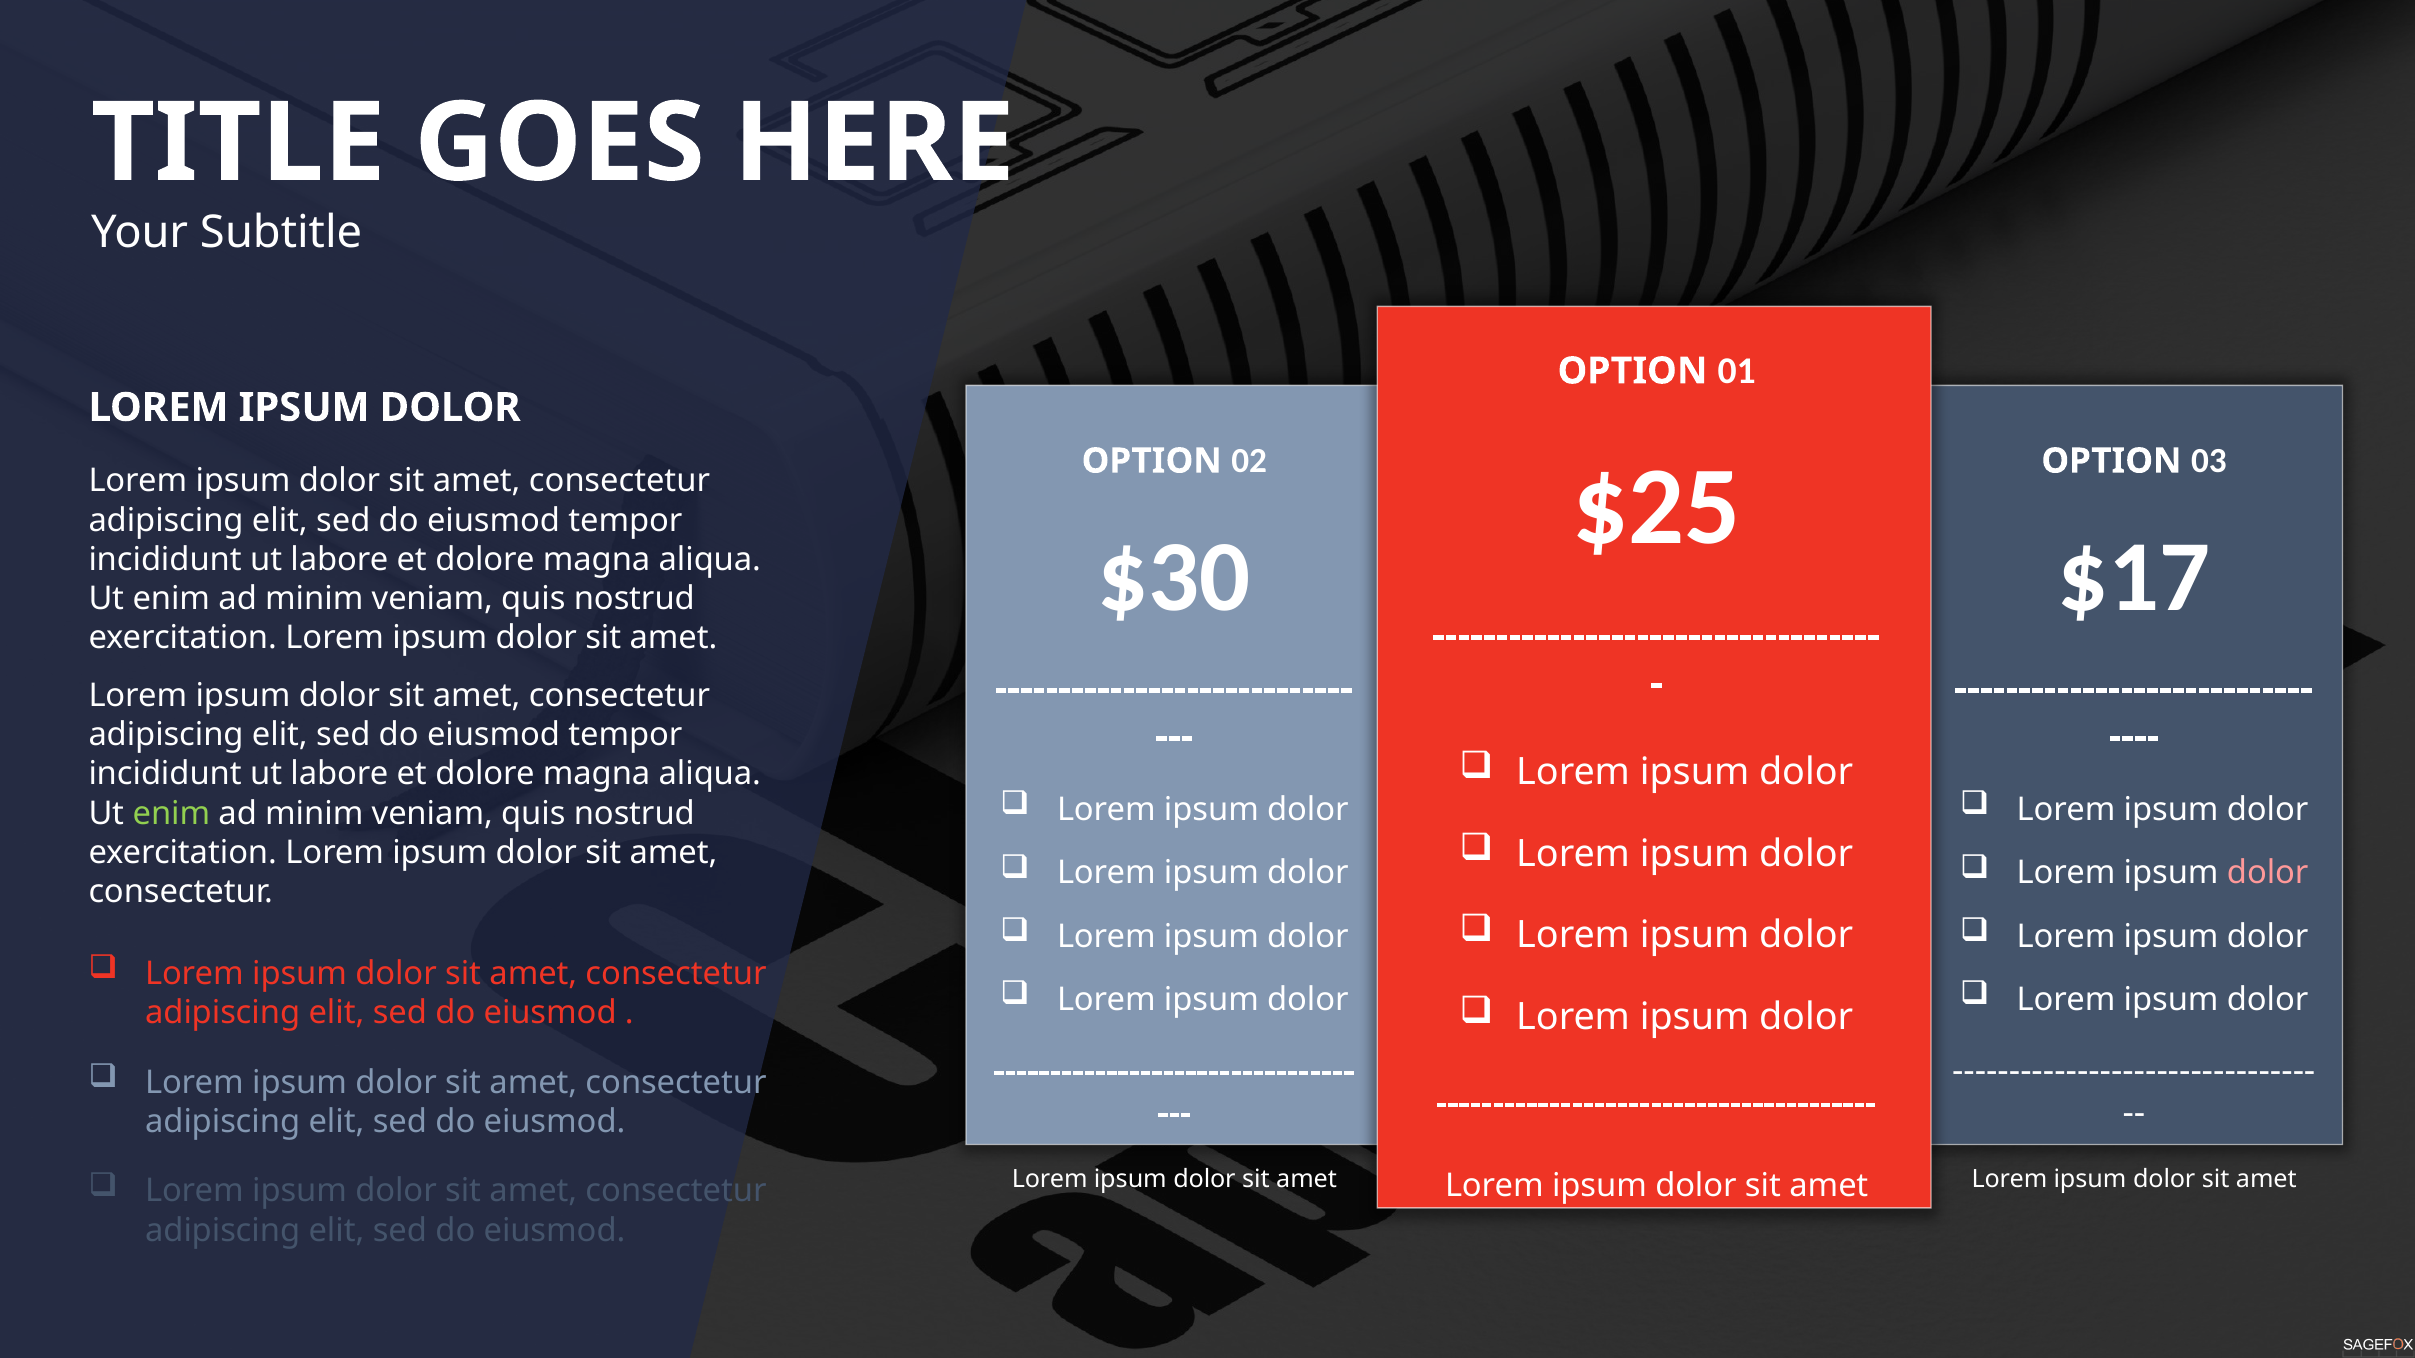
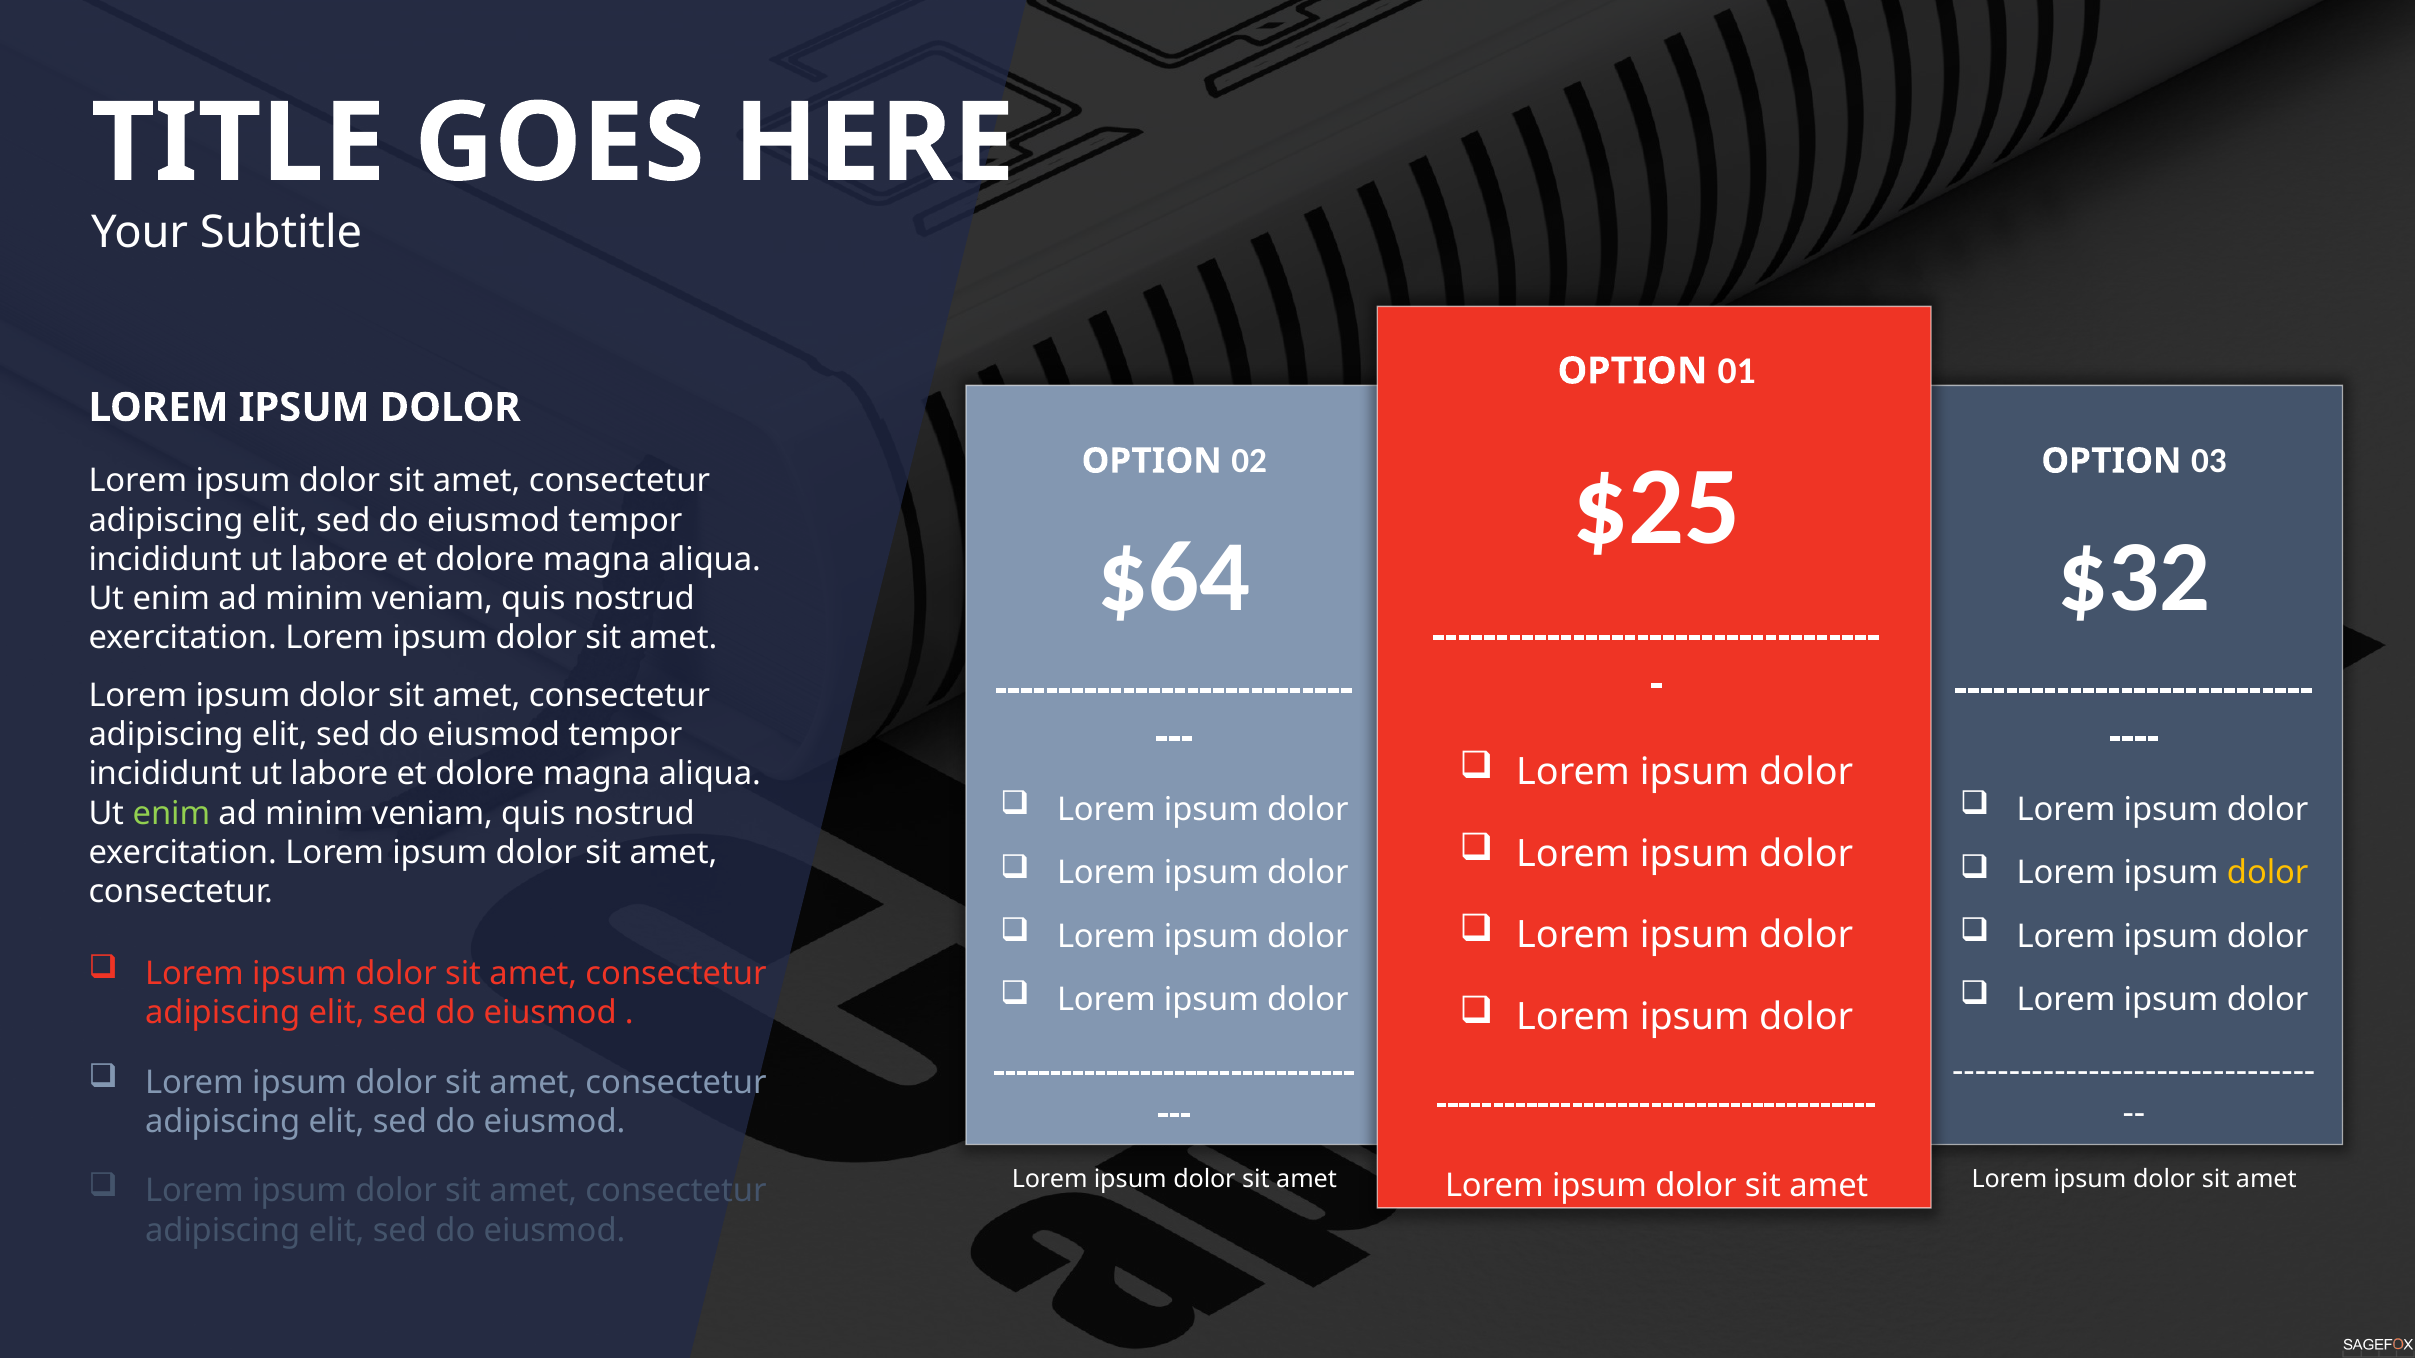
$30: $30 -> $64 (1174, 577)
$17: $17 -> $32 (2134, 577)
dolor colour: pink -> yellow (2268, 873)
